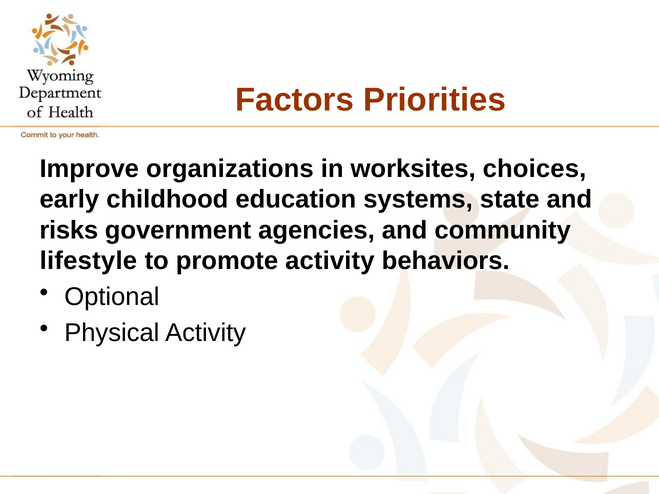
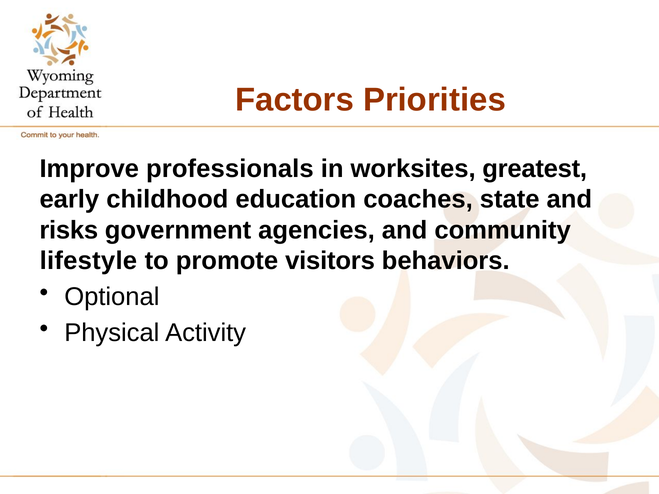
organizations: organizations -> professionals (230, 169)
choices: choices -> greatest (535, 169)
systems: systems -> coaches (418, 200)
promote activity: activity -> visitors (330, 261)
